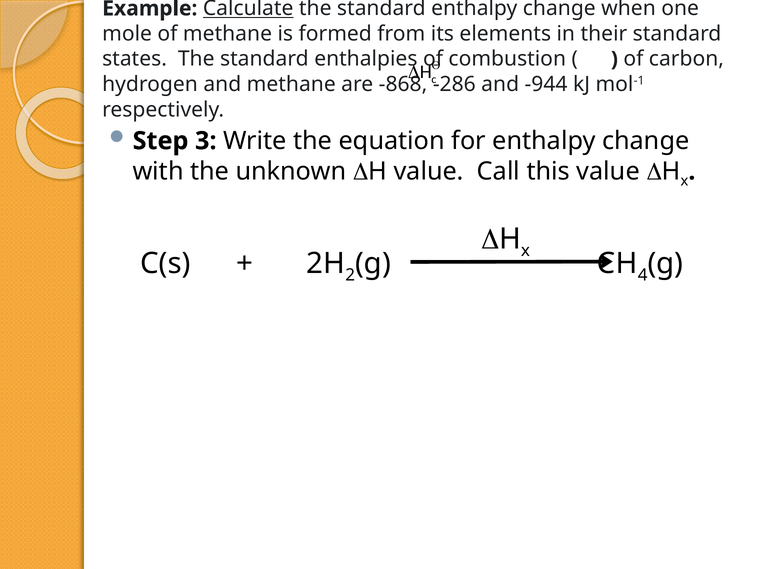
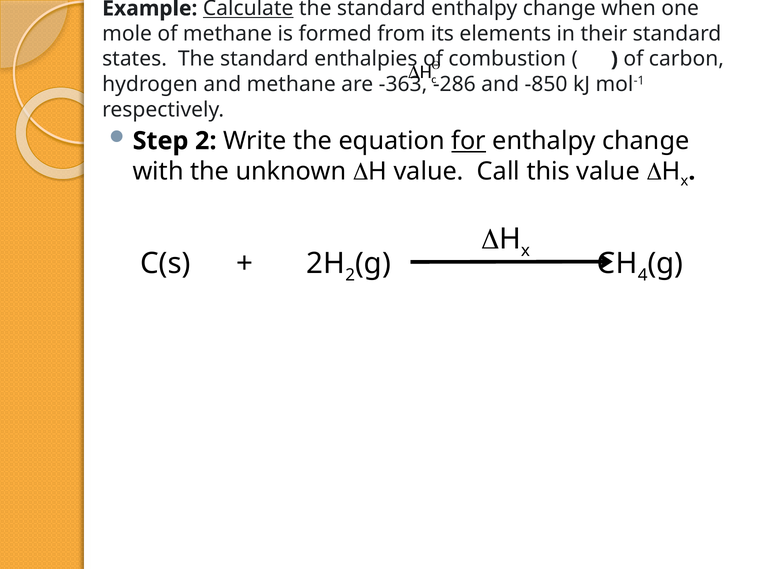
-868: -868 -> -363 (403, 84)
-944: -944 -> -850 (546, 84)
Step 3: 3 -> 2 (206, 141)
for underline: none -> present (469, 141)
